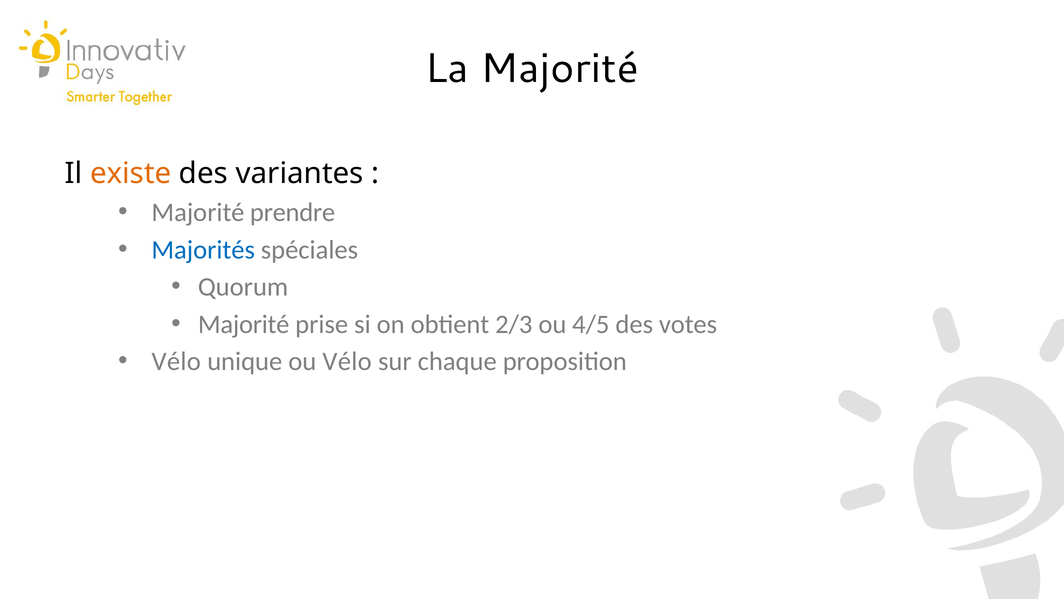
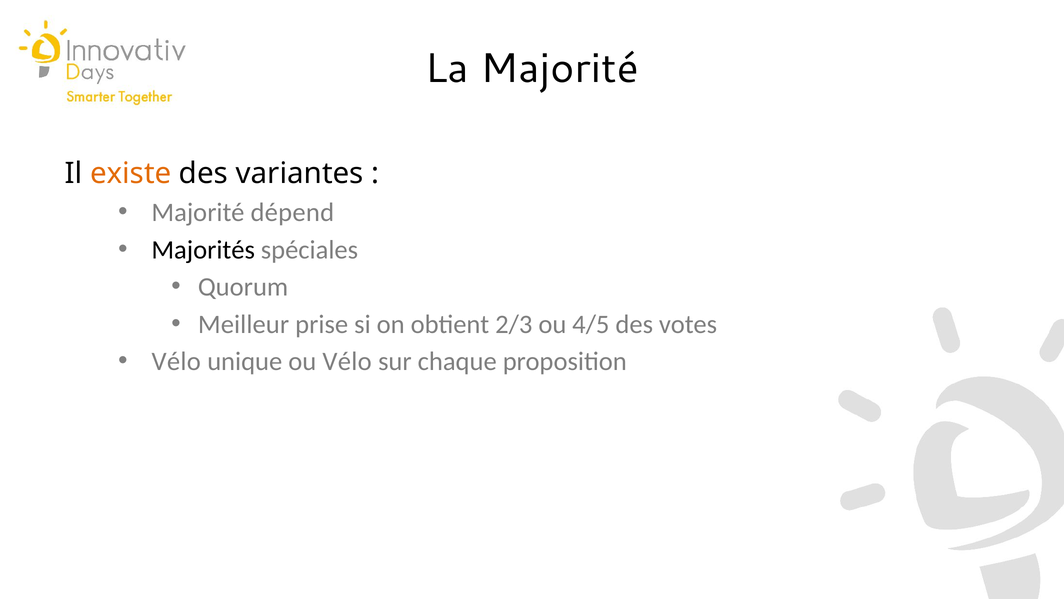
prendre: prendre -> dépend (292, 212)
Majorités colour: blue -> black (203, 250)
Majorité: Majorité -> Meilleur (244, 324)
